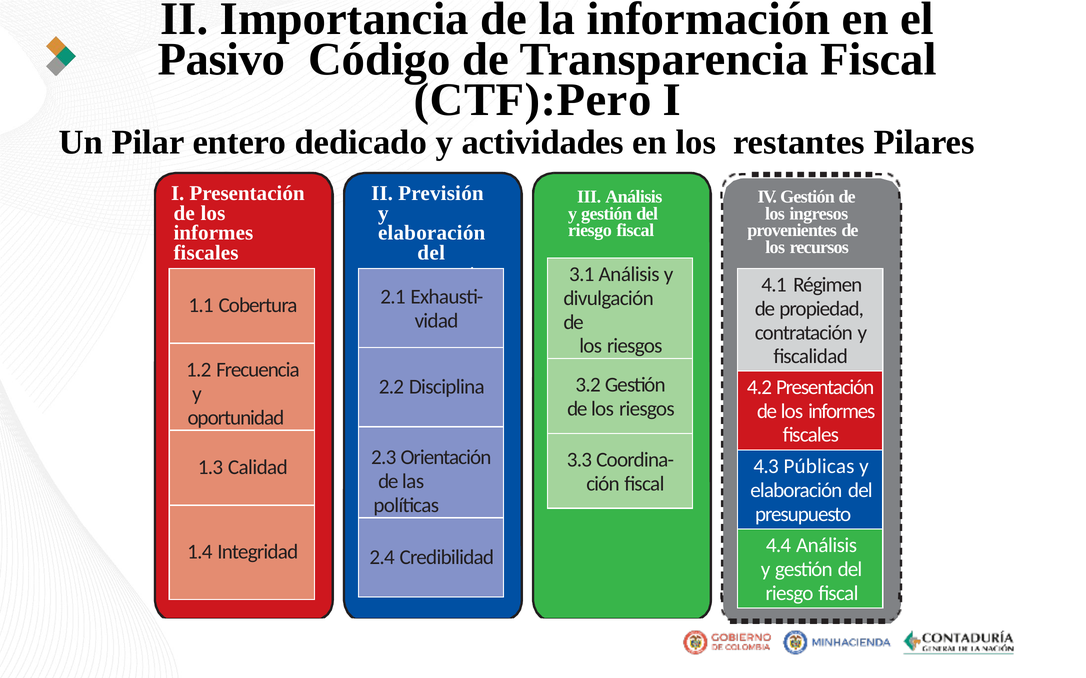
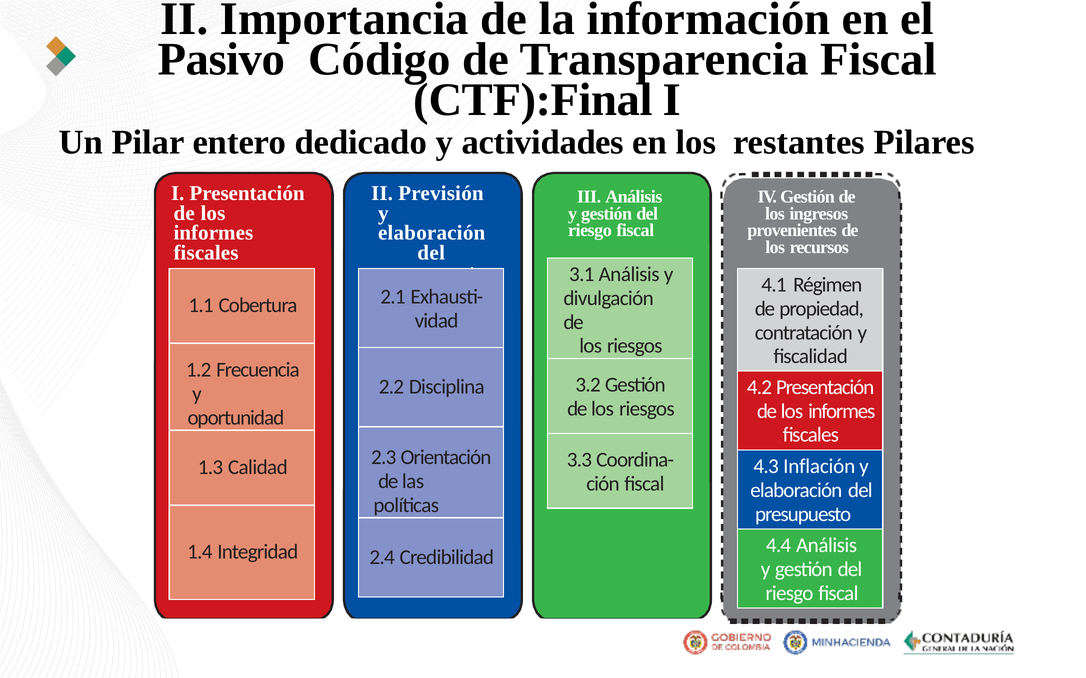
CTF):Pero: CTF):Pero -> CTF):Final (533, 100)
Públicas: Públicas -> Inflación (819, 467)
